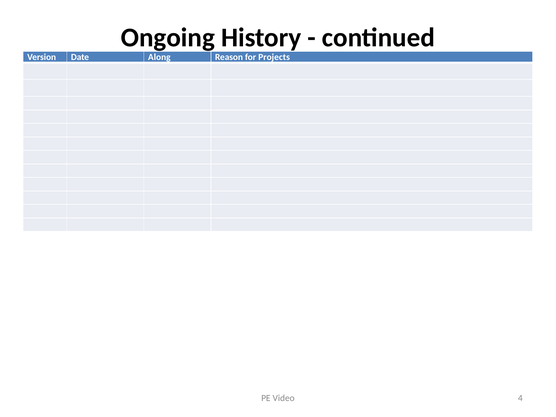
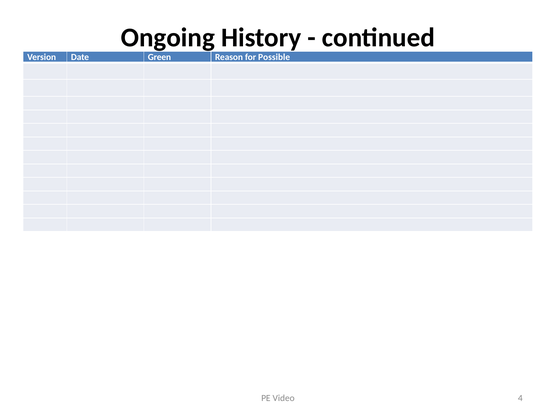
Along: Along -> Green (159, 57)
Projects: Projects -> Possible (274, 57)
